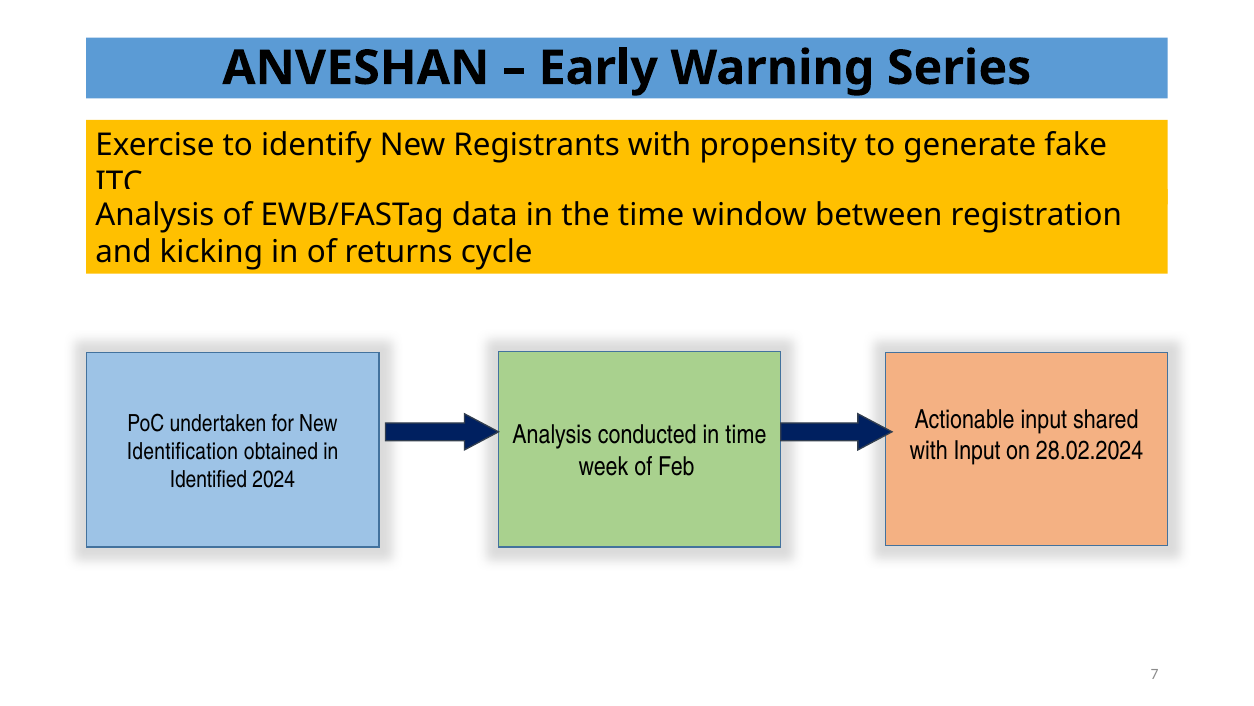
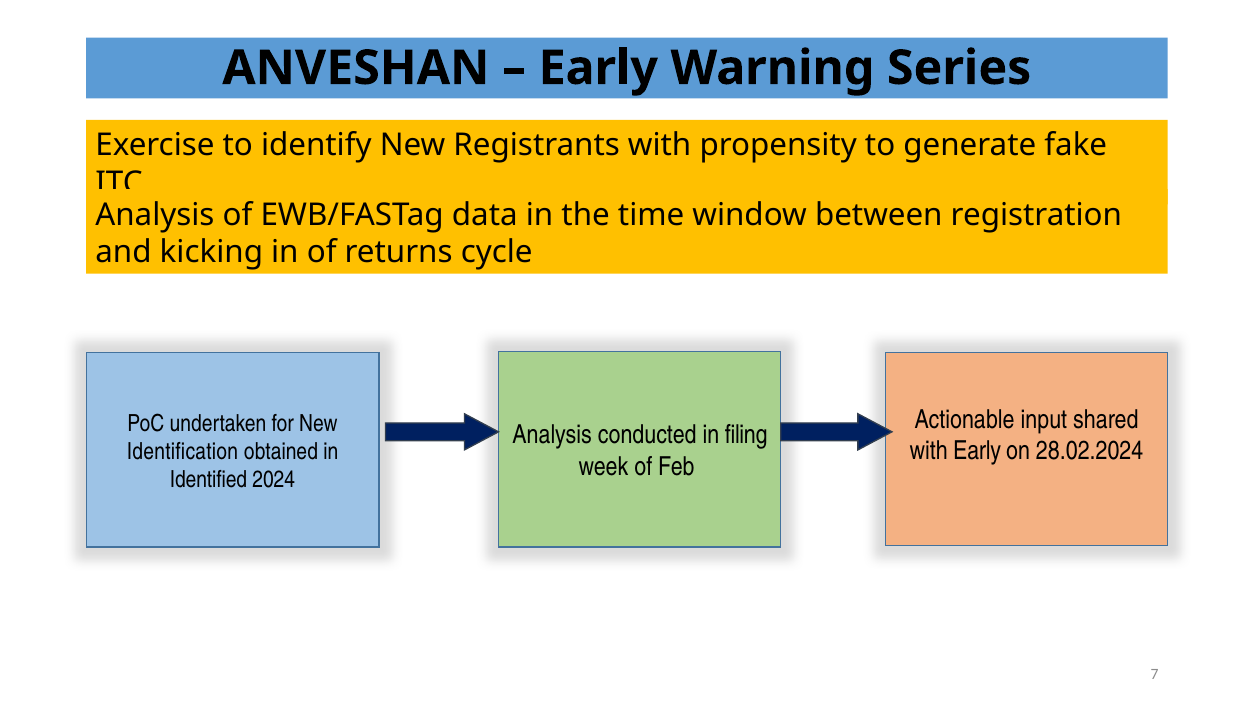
in time: time -> filing (746, 435)
with Input: Input -> Early (977, 451)
